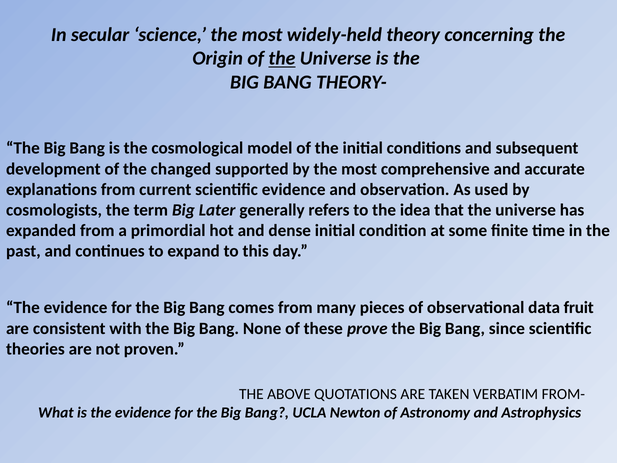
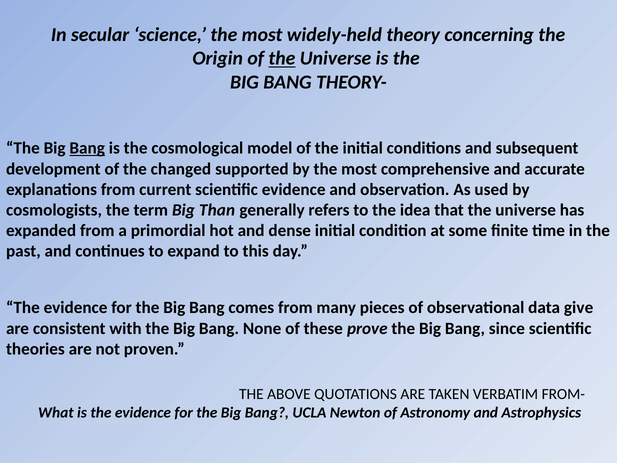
Bang underline: none -> present (87, 148)
Later: Later -> Than (217, 210)
fruit: fruit -> give (579, 308)
